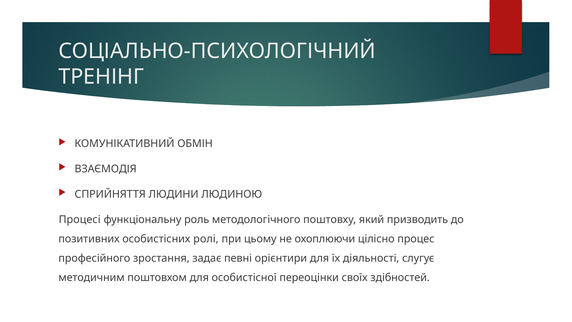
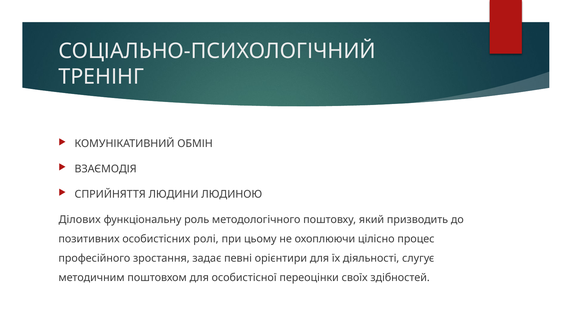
Процесі: Процесі -> Ділових (80, 219)
